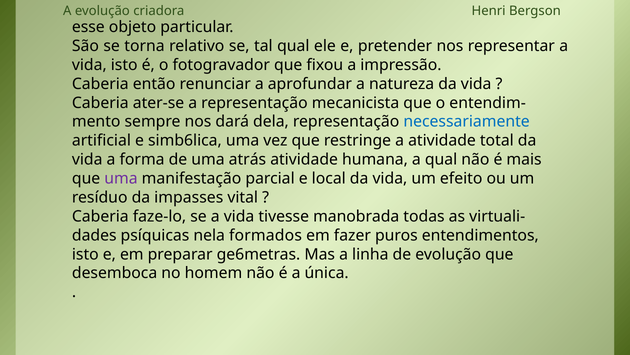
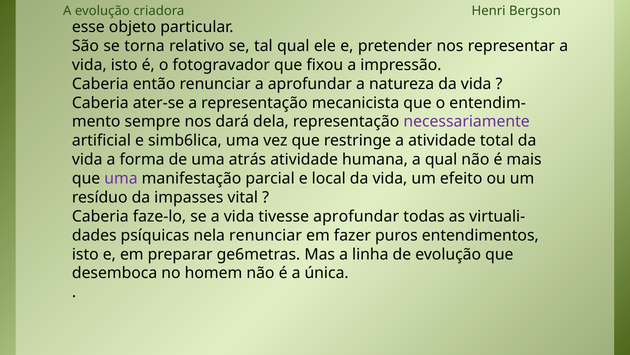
necessariamente colour: blue -> purple (467, 122)
tivesse manobrada: manobrada -> aprofundar (356, 216)
nela formados: formados -> renunciar (265, 235)
